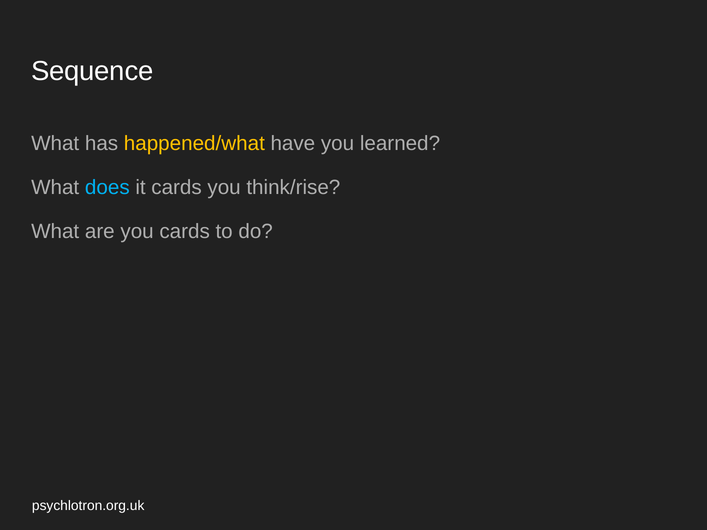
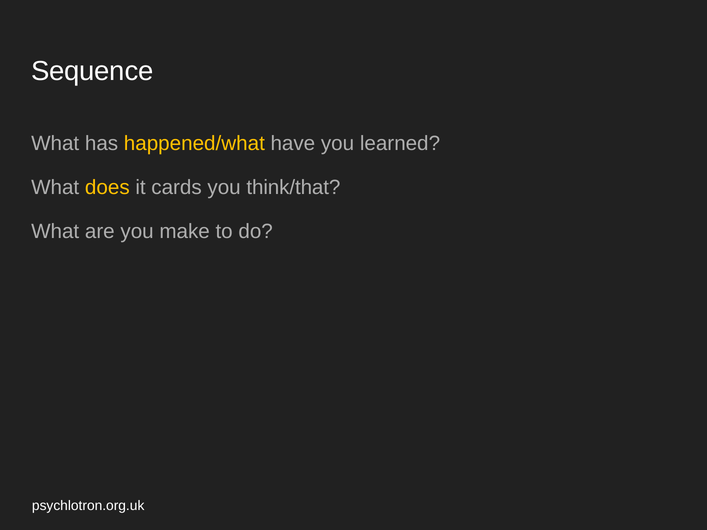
does colour: light blue -> yellow (107, 188)
think/rise: think/rise -> think/that (293, 188)
you cards: cards -> make (185, 232)
